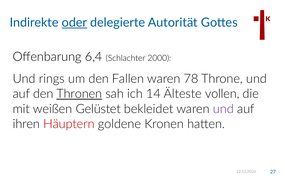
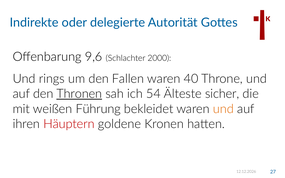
oder underline: present -> none (74, 23)
6,4: 6,4 -> 9,6 (94, 57)
78: 78 -> 40 (191, 79)
14: 14 -> 54 (153, 94)
vollen: vollen -> sicher (222, 94)
Gelüstet: Gelüstet -> Führung (98, 109)
und colour: purple -> orange (223, 109)
